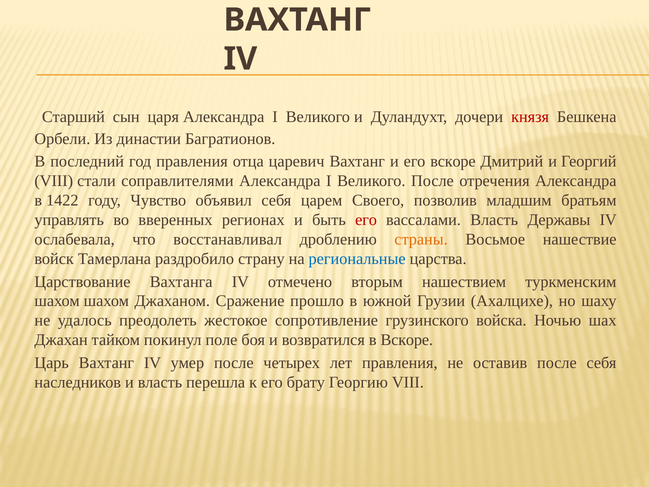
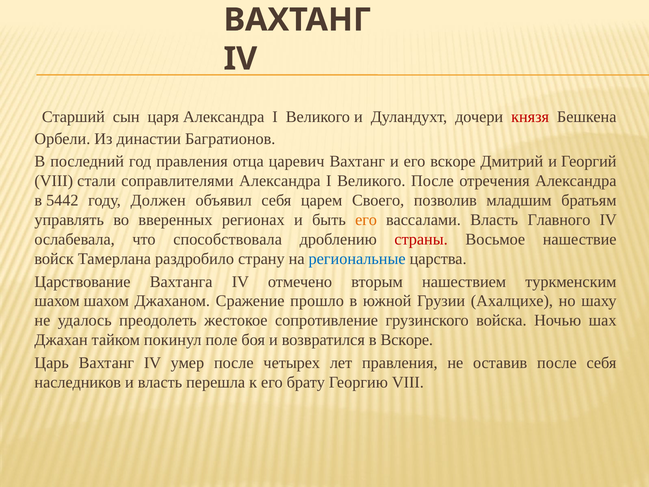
1422: 1422 -> 5442 (62, 200)
Чувство: Чувство -> Должен (158, 200)
его colour: red -> orange (366, 220)
Державы: Державы -> Главного (559, 220)
восстанавливал: восстанавливал -> способствовала (228, 239)
страны colour: orange -> red (421, 239)
